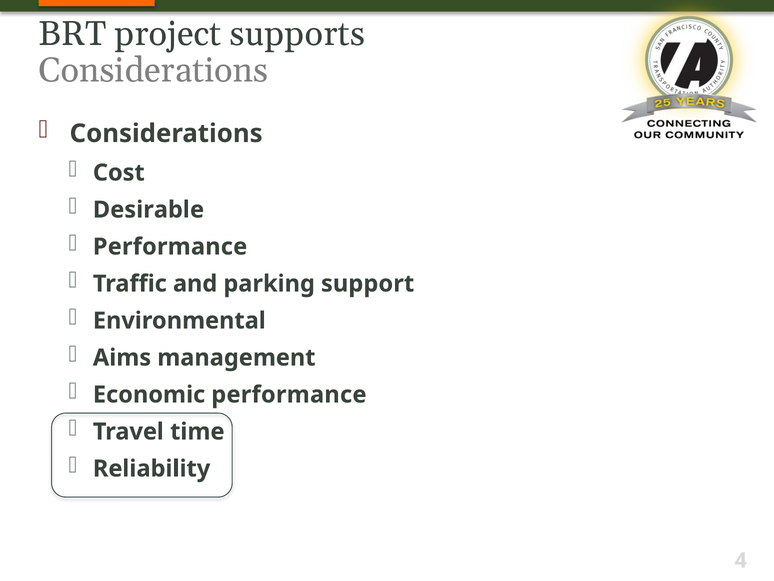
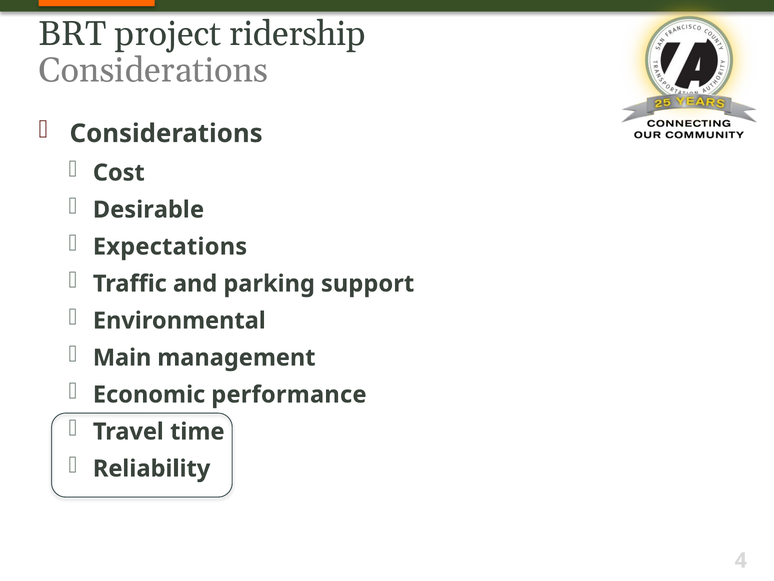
supports: supports -> ridership (298, 34)
Performance: Performance -> Expectations (170, 247)
Aims: Aims -> Main (122, 357)
